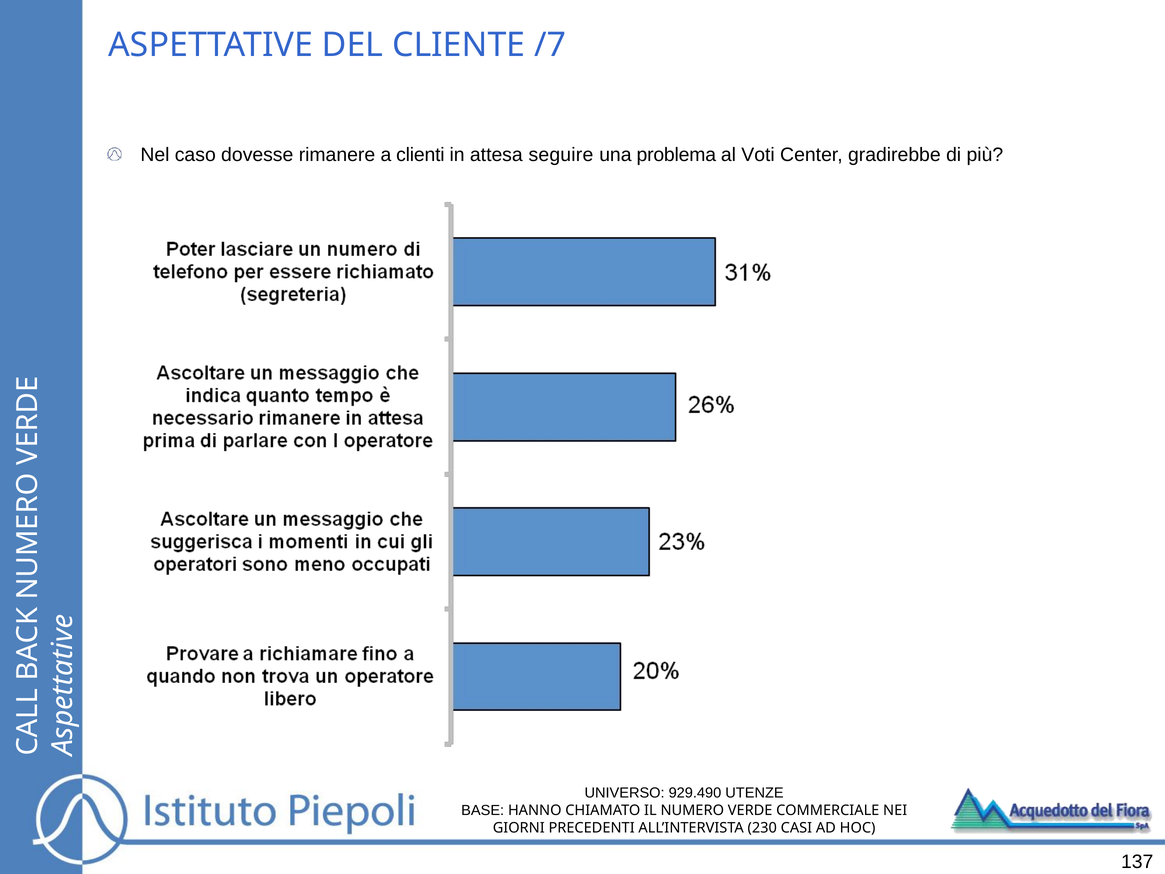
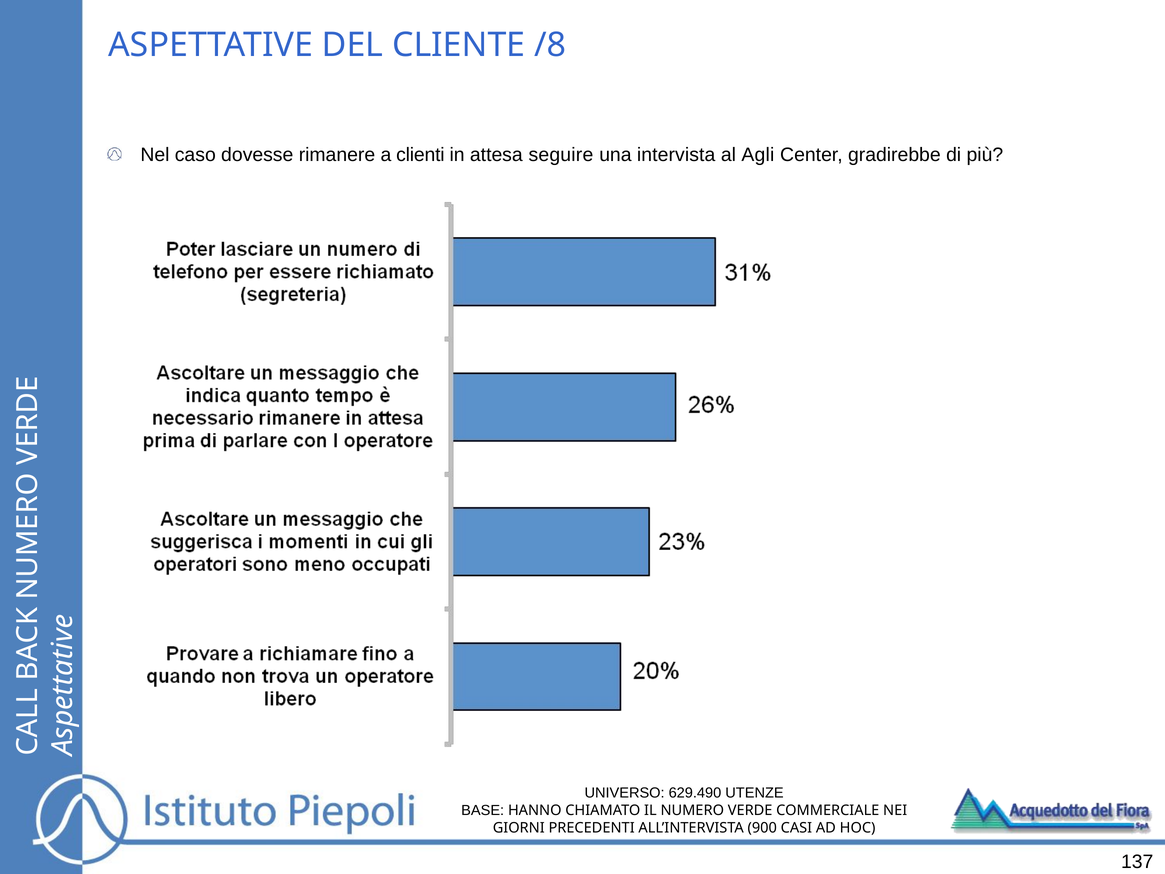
/7: /7 -> /8 (550, 45)
problema: problema -> intervista (676, 155)
Voti: Voti -> Agli (758, 155)
929.490: 929.490 -> 629.490 (695, 793)
230: 230 -> 900 (762, 828)
